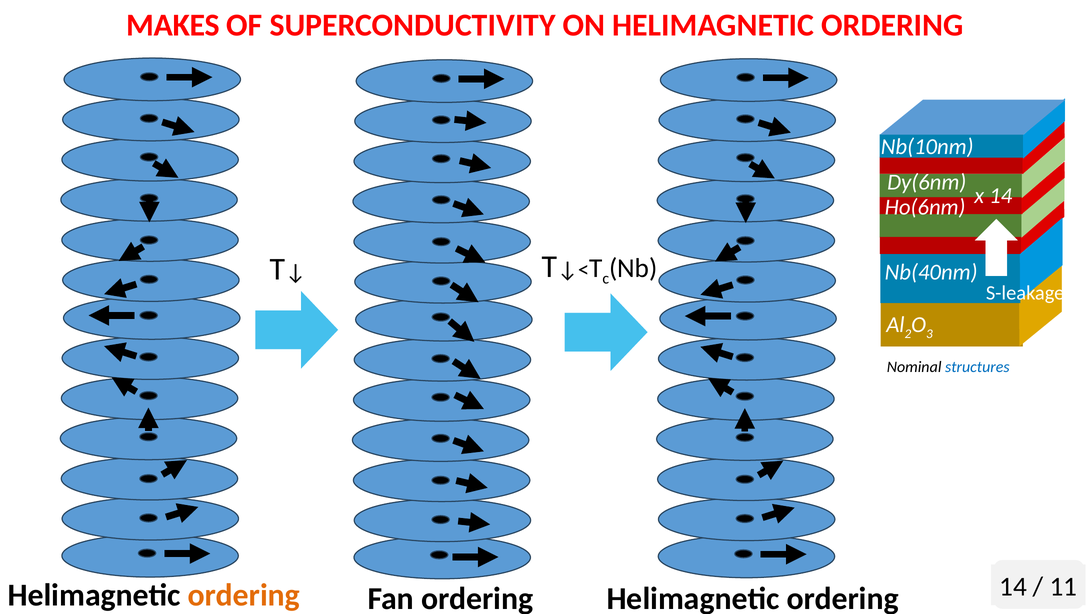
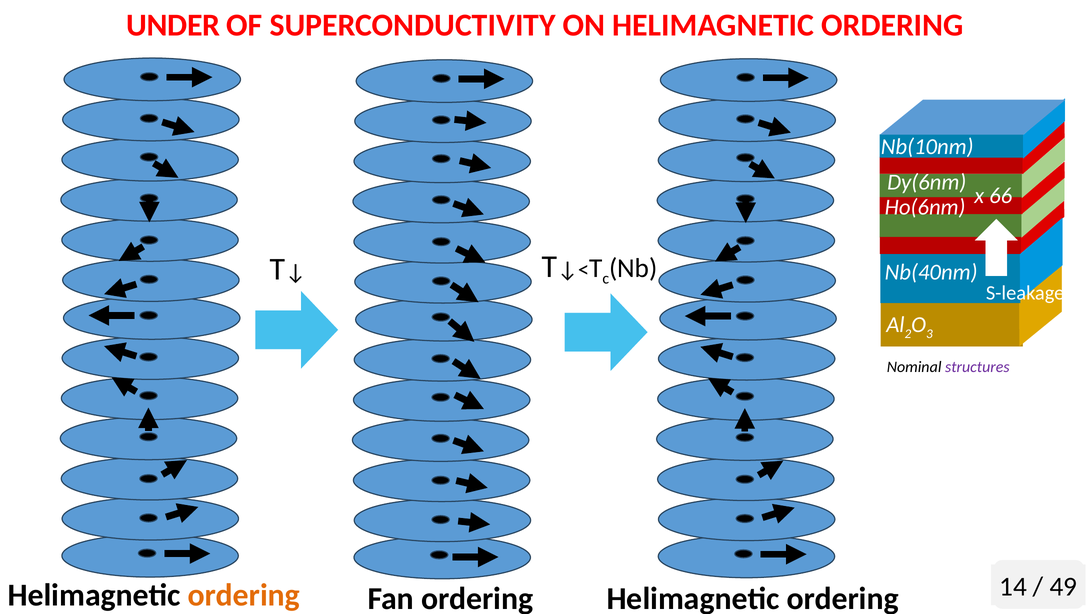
MAKES: MAKES -> UNDER (173, 25)
x 14: 14 -> 66 (1001, 196)
structures colour: blue -> purple (977, 367)
11: 11 -> 49 (1063, 586)
